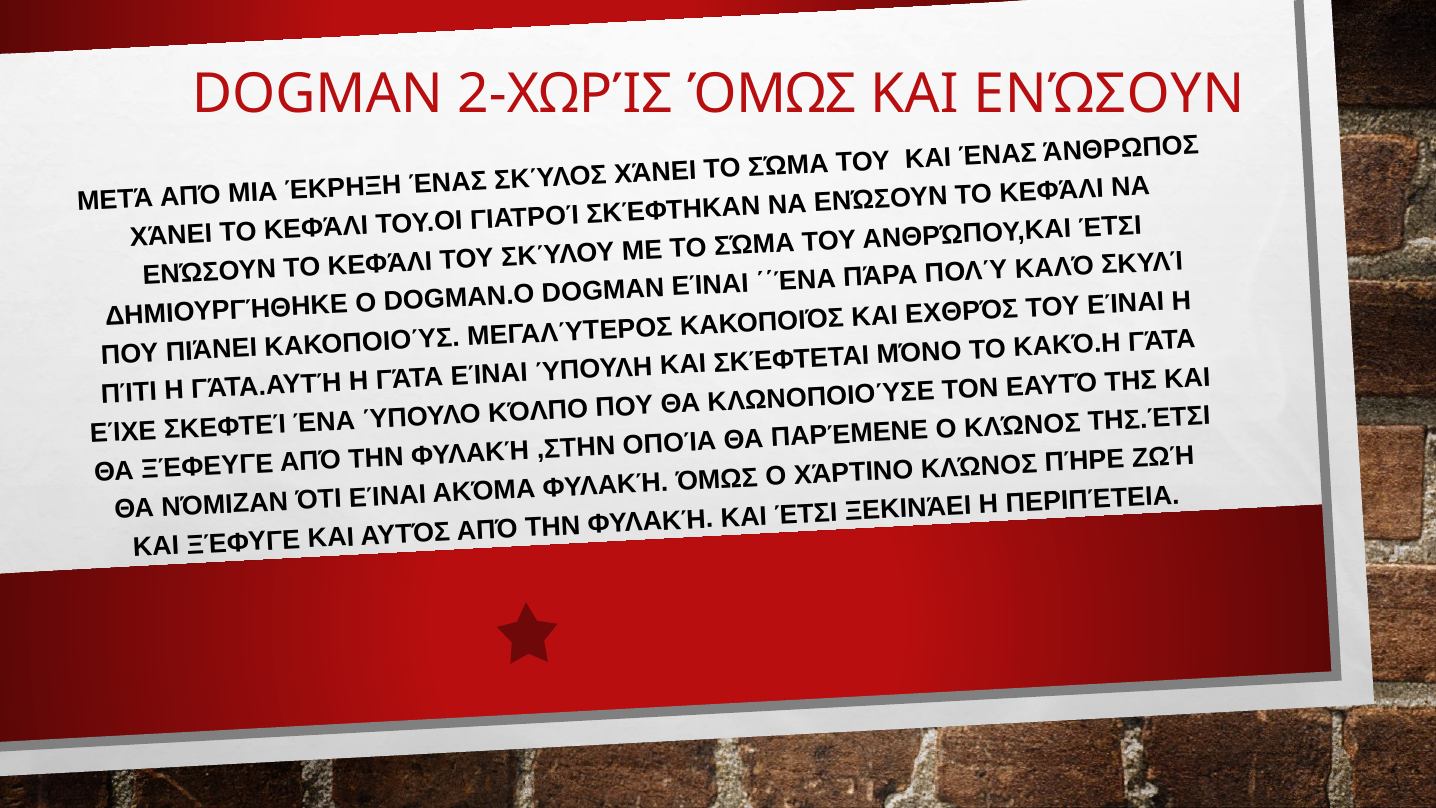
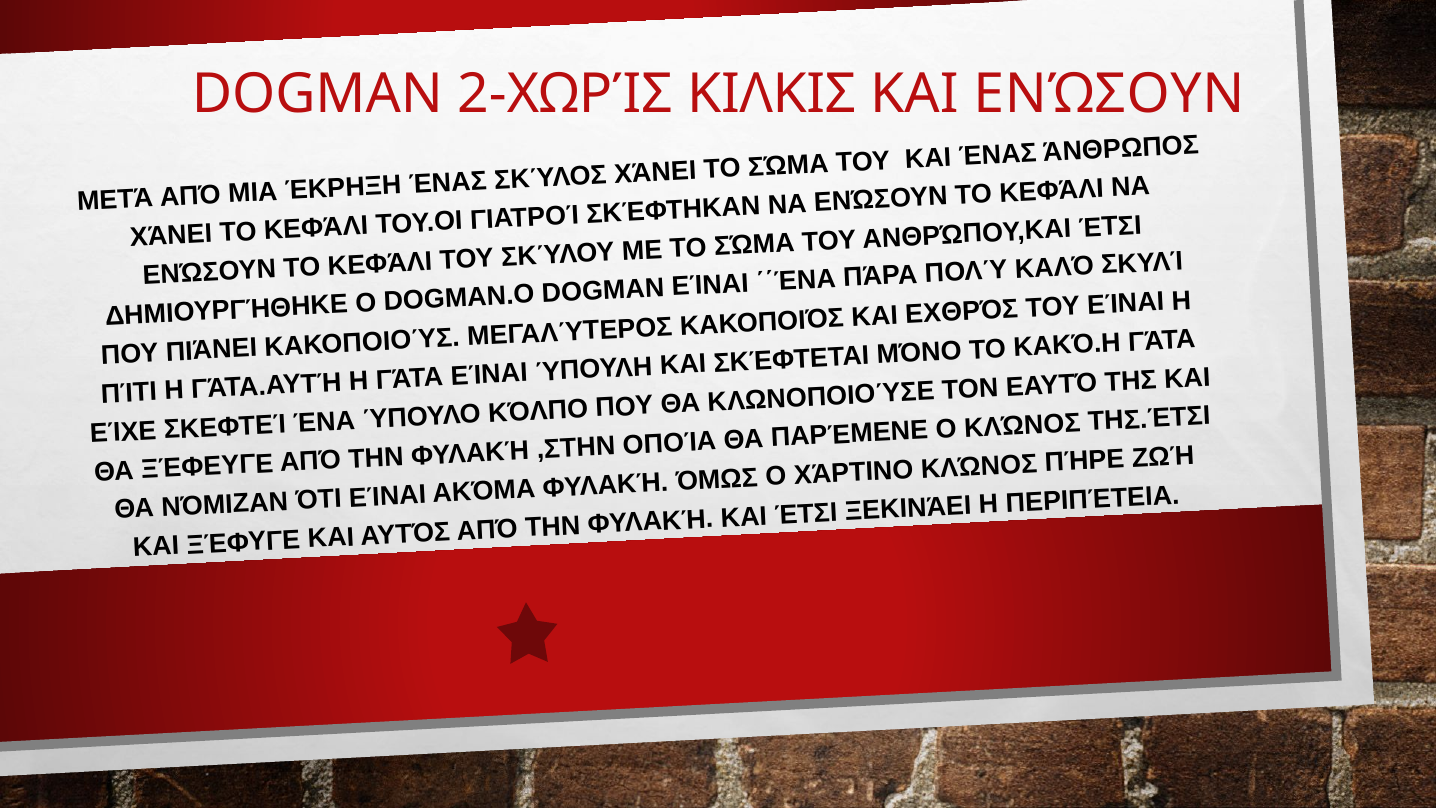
2-ΧΩΡΊΣ ΌΜΩΣ: ΌΜΩΣ -> ΚΙΛΚΙΣ (772, 94)
